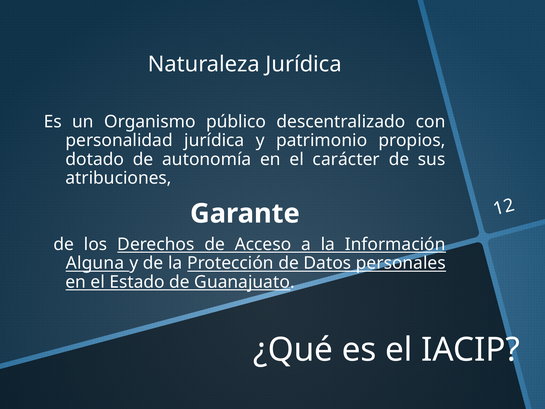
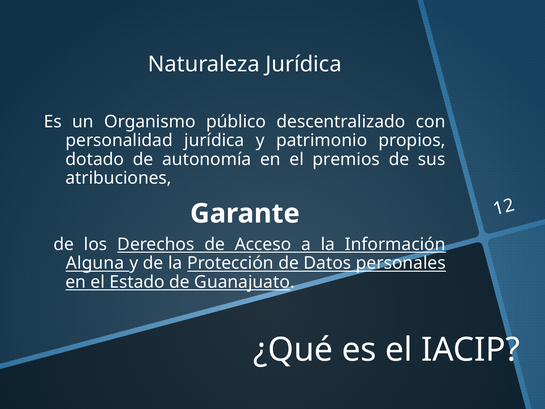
carácter: carácter -> premios (346, 159)
